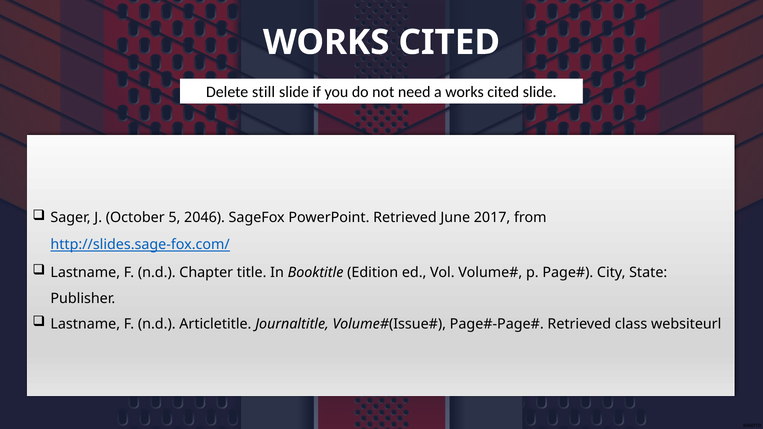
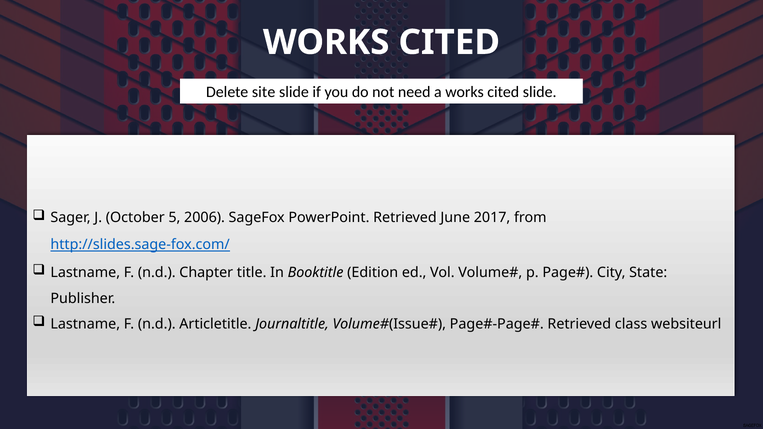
still: still -> site (264, 92)
2046: 2046 -> 2006 (205, 218)
